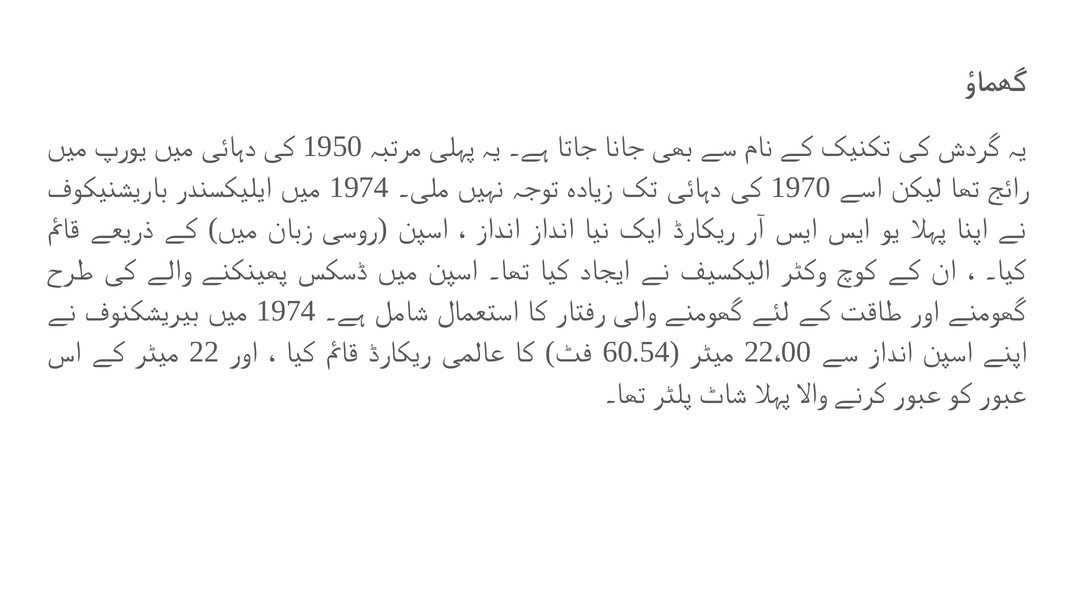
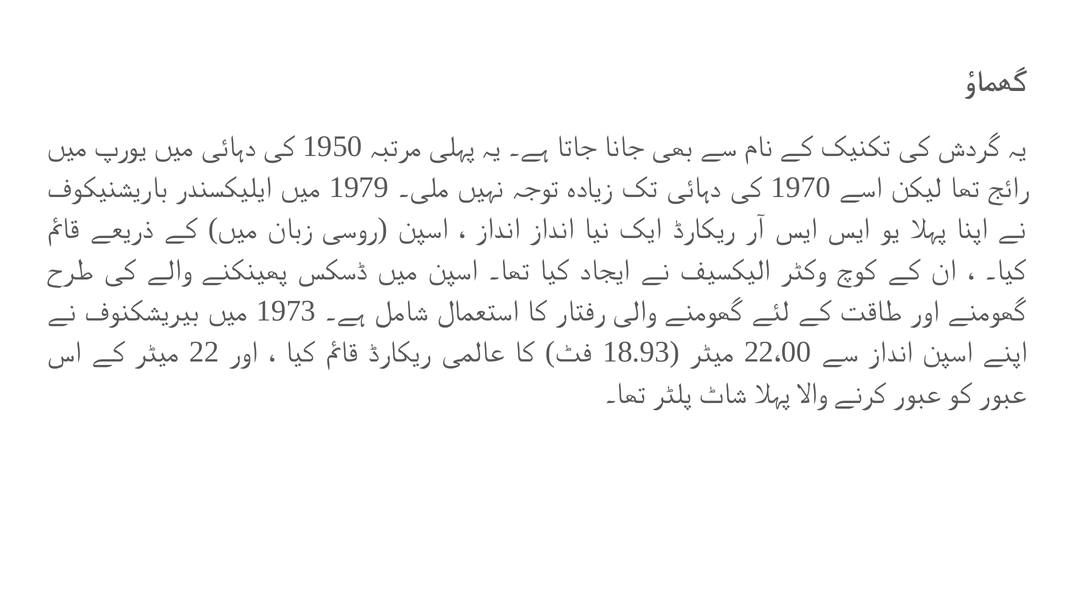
1974: 1974 -> 1979 (359, 187)
1974: 1974 -> 1973 (286, 311)
60.54: 60.54 -> 18.93 (636, 352)
